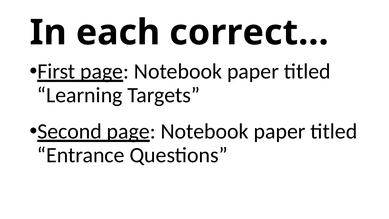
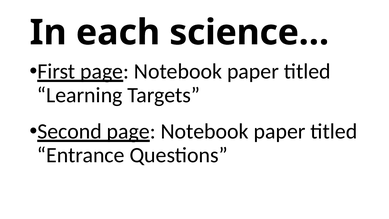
correct…: correct… -> science… (249, 33)
